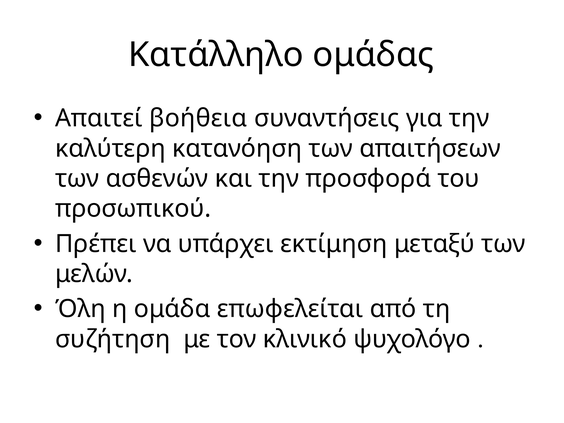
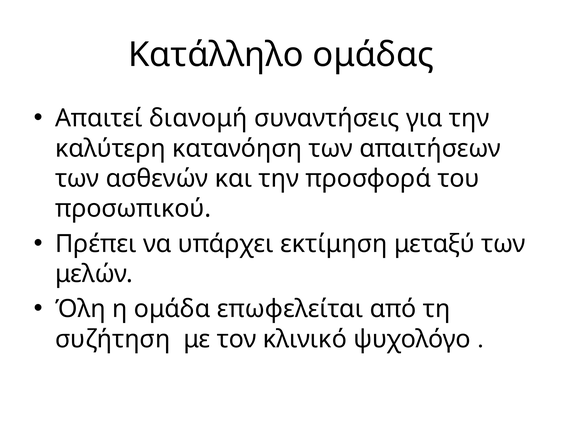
βοήθεια: βοήθεια -> διανομή (198, 118)
